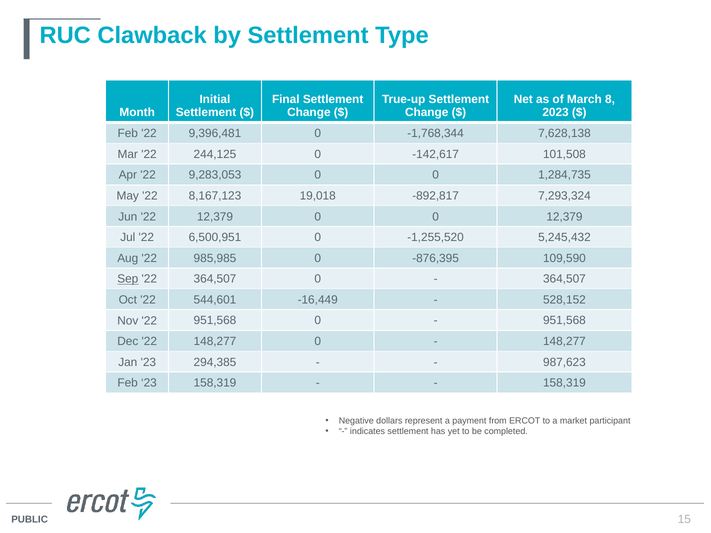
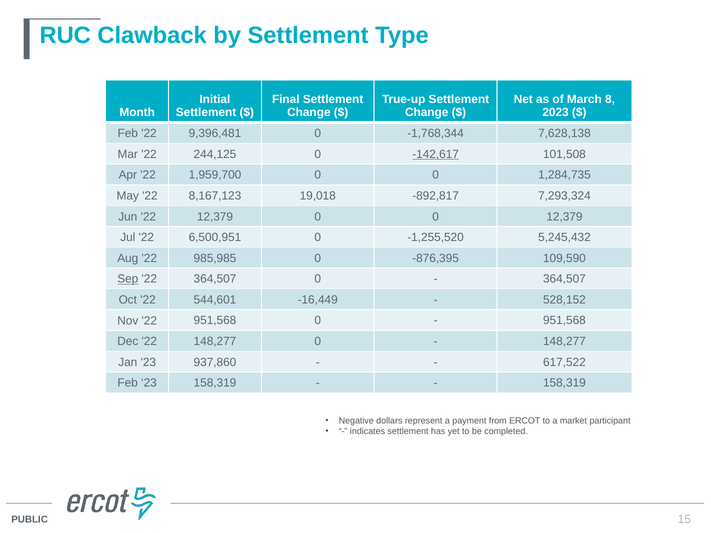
-142,617 underline: none -> present (436, 154)
9,283,053: 9,283,053 -> 1,959,700 (215, 175)
294,385: 294,385 -> 937,860 (215, 362)
987,623: 987,623 -> 617,522 (564, 362)
